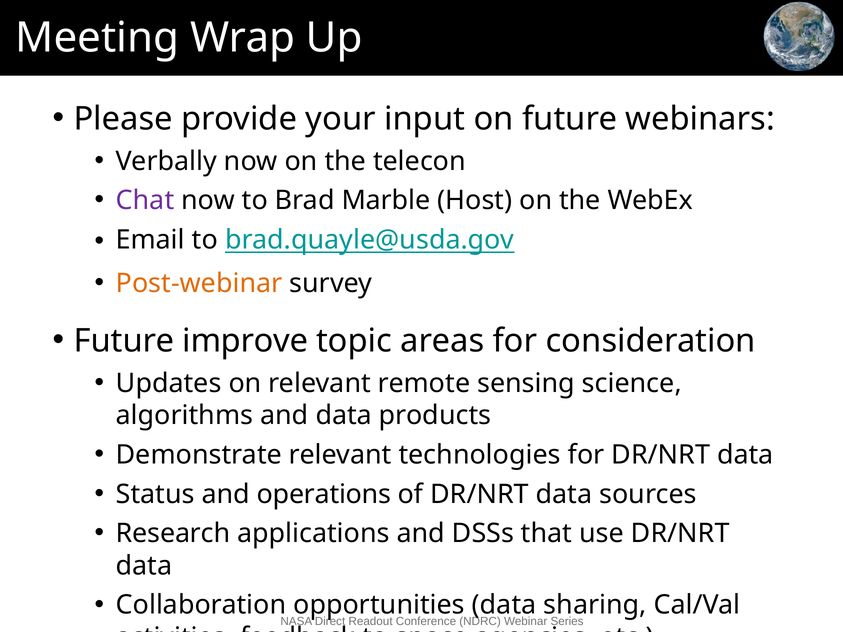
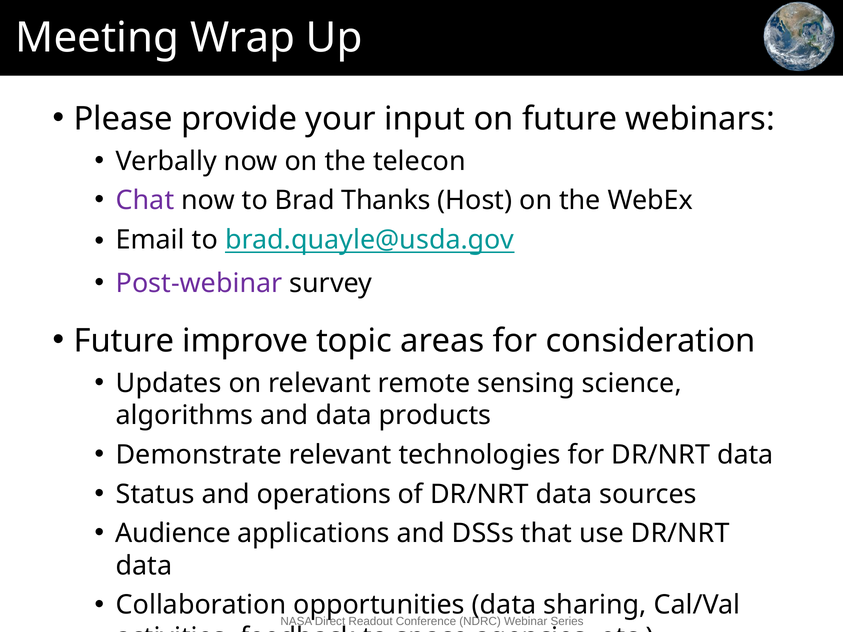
Marble: Marble -> Thanks (386, 201)
Post-webinar colour: orange -> purple (199, 284)
Research: Research -> Audience (173, 534)
